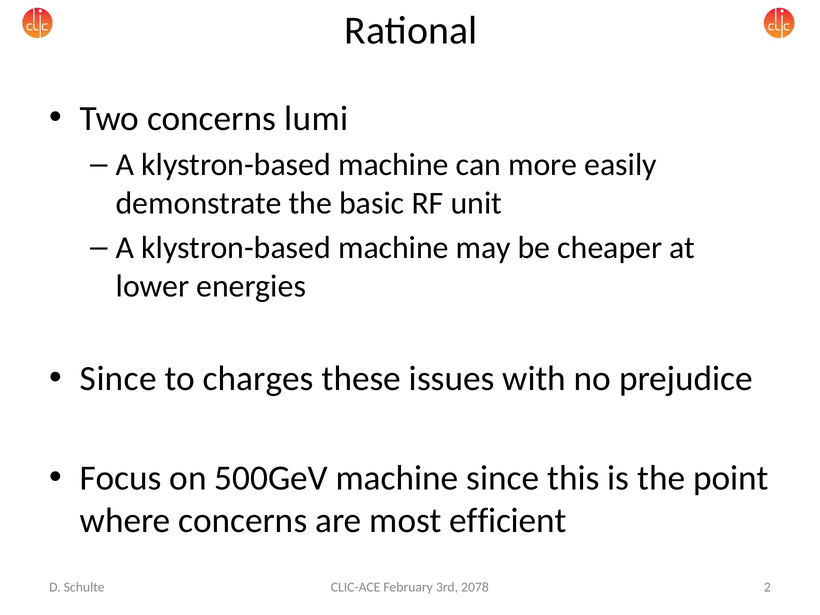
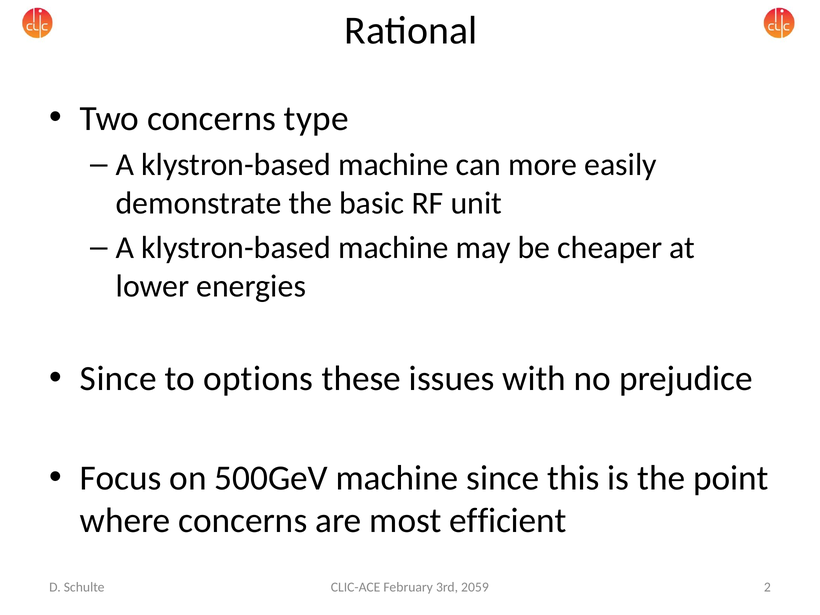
lumi: lumi -> type (316, 118)
charges: charges -> options (258, 379)
2078: 2078 -> 2059 (475, 587)
